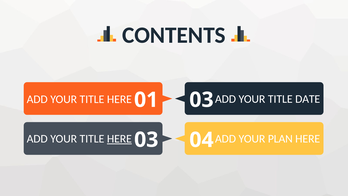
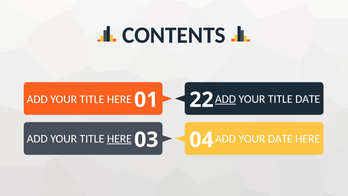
ADD underline: none -> present (225, 99)
01 03: 03 -> 22 (201, 100)
YOUR PLAN: PLAN -> DATE (280, 139)
